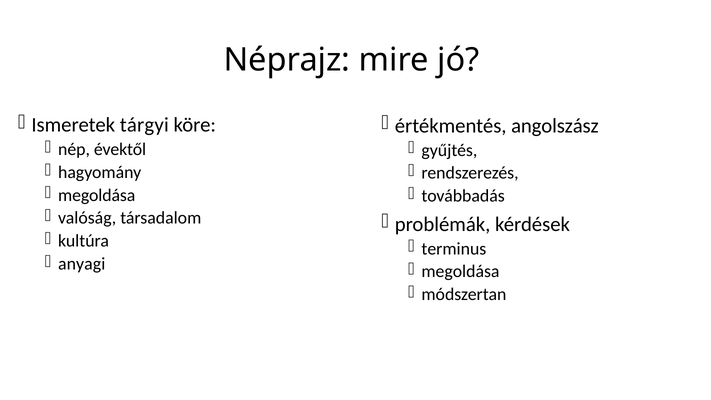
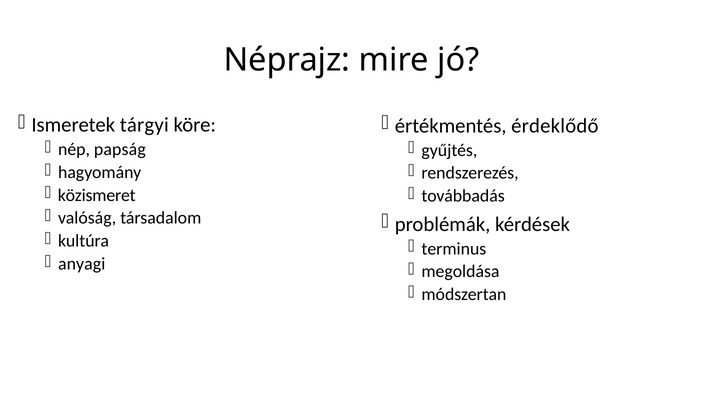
angolszász: angolszász -> érdeklődő (555, 126)
évektől: évektől -> papság (120, 149)
megoldása: megoldása -> közismeret (97, 195)
